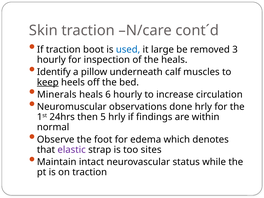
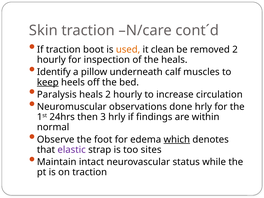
used colour: blue -> orange (128, 49)
large: large -> clean (162, 49)
removed 3: 3 -> 2 (235, 49)
Minerals: Minerals -> Paralysis (57, 94)
heals 6: 6 -> 2 (108, 94)
5: 5 -> 3 (103, 117)
which underline: none -> present (177, 139)
